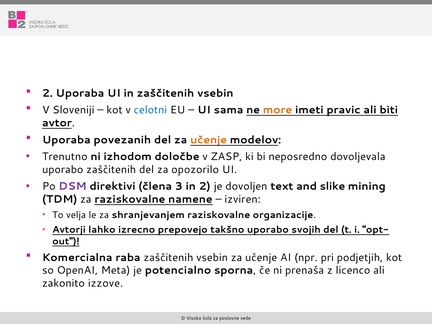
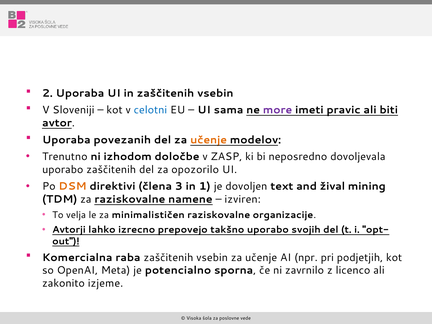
more colour: orange -> purple (278, 110)
DSM colour: purple -> orange (73, 186)
in 2: 2 -> 1 (205, 186)
slike: slike -> žival (332, 186)
shranjevanjem: shranjevanjem -> minimalističen (148, 215)
prenaša: prenaša -> zavrnilo (305, 270)
izzove: izzove -> izjeme (106, 283)
